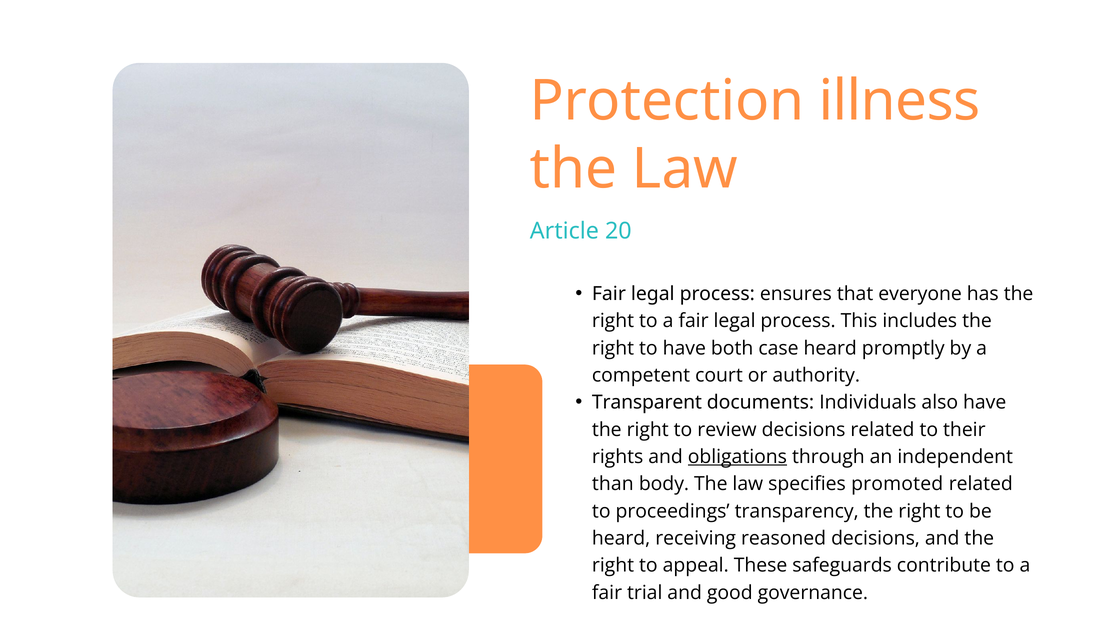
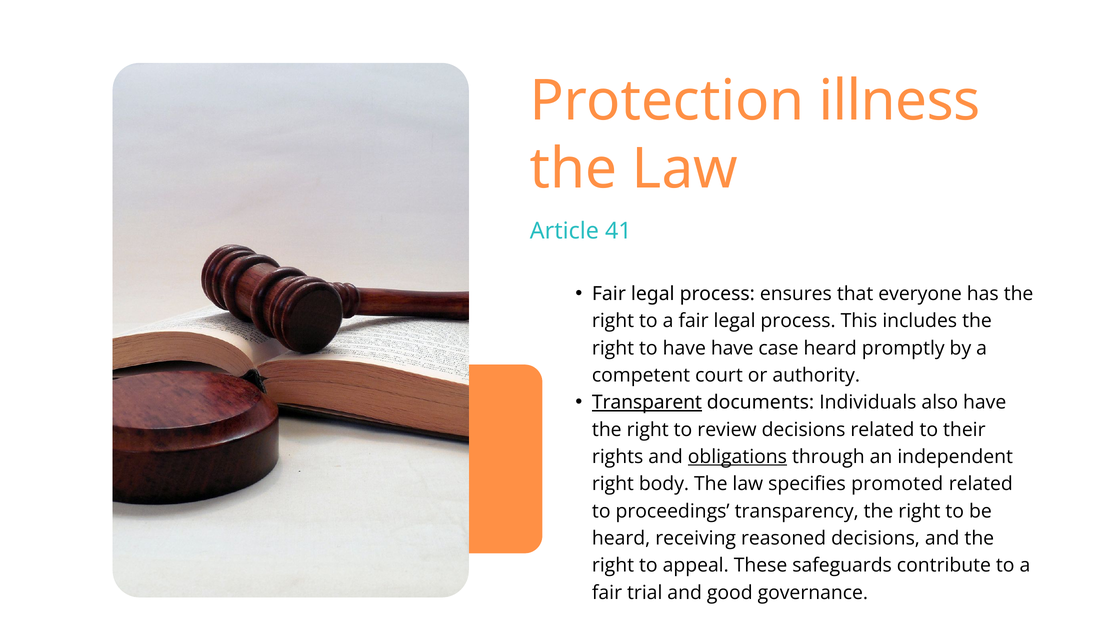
20: 20 -> 41 (618, 231)
have both: both -> have (732, 348)
Transparent underline: none -> present (647, 402)
than: than -> right (613, 484)
